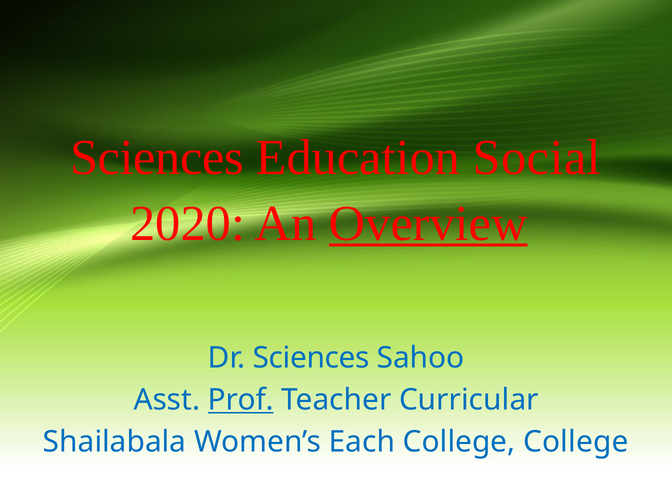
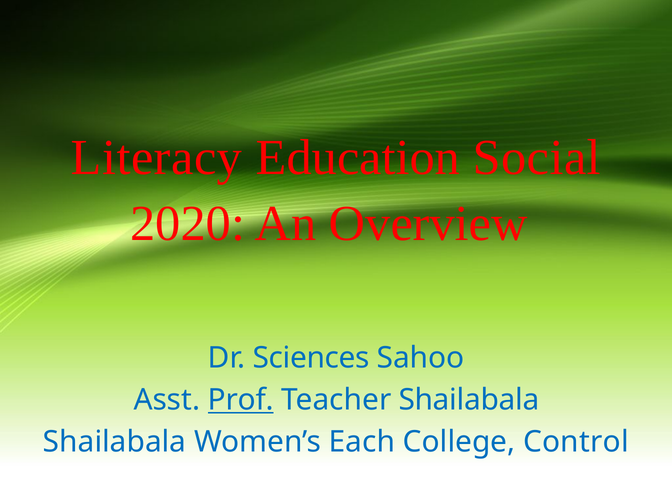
Sciences: Sciences -> Literacy (156, 157)
Overview underline: present -> none (428, 224)
Teacher Curricular: Curricular -> Shailabala (469, 400)
College College: College -> Control (576, 442)
